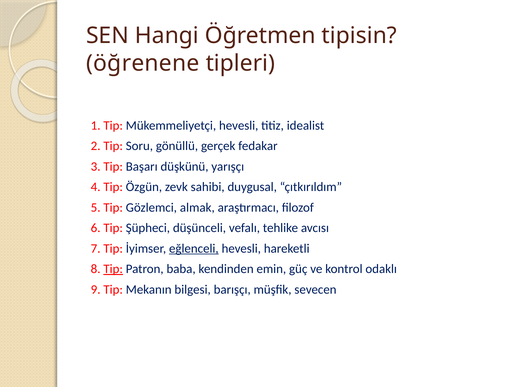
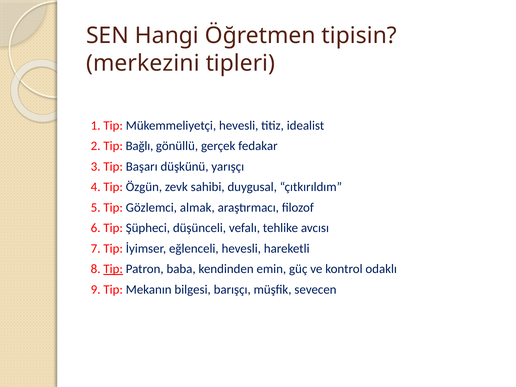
öğrenene: öğrenene -> merkezini (143, 63)
Soru: Soru -> Bağlı (139, 146)
eğlenceli underline: present -> none (194, 248)
